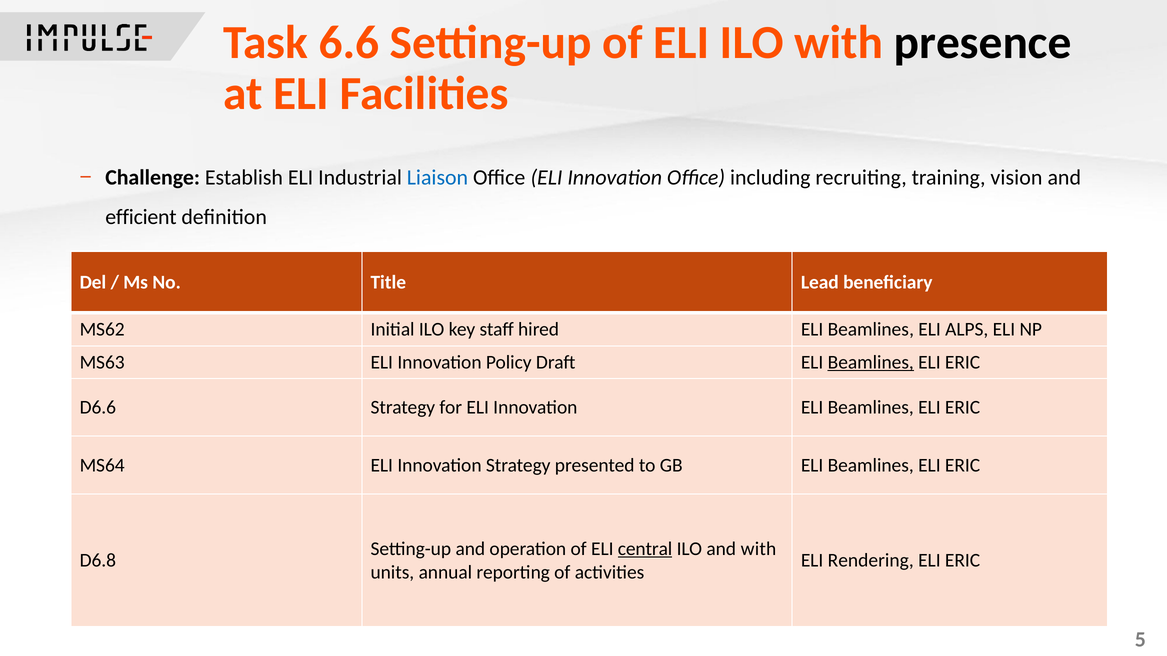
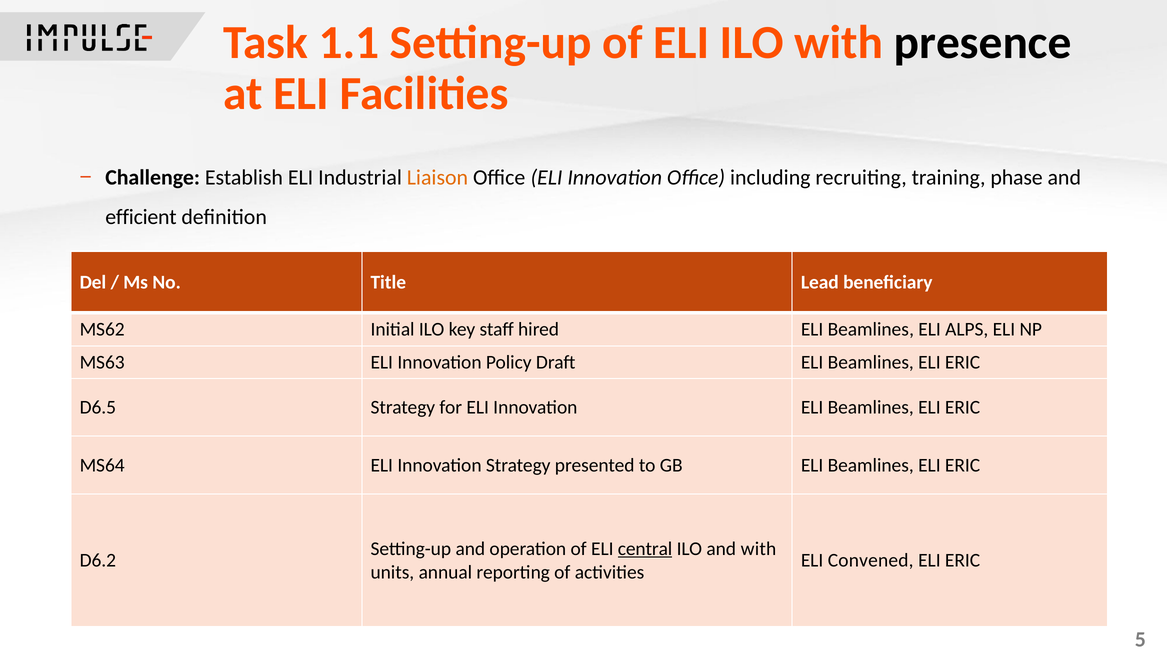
6.6: 6.6 -> 1.1 (349, 43)
Liaison colour: blue -> orange (437, 178)
vision: vision -> phase (1017, 178)
Beamlines underline: present -> none (871, 362)
D6.6: D6.6 -> D6.5 (98, 408)
D6.8: D6.8 -> D6.2 (98, 561)
Rendering: Rendering -> Convened (871, 561)
